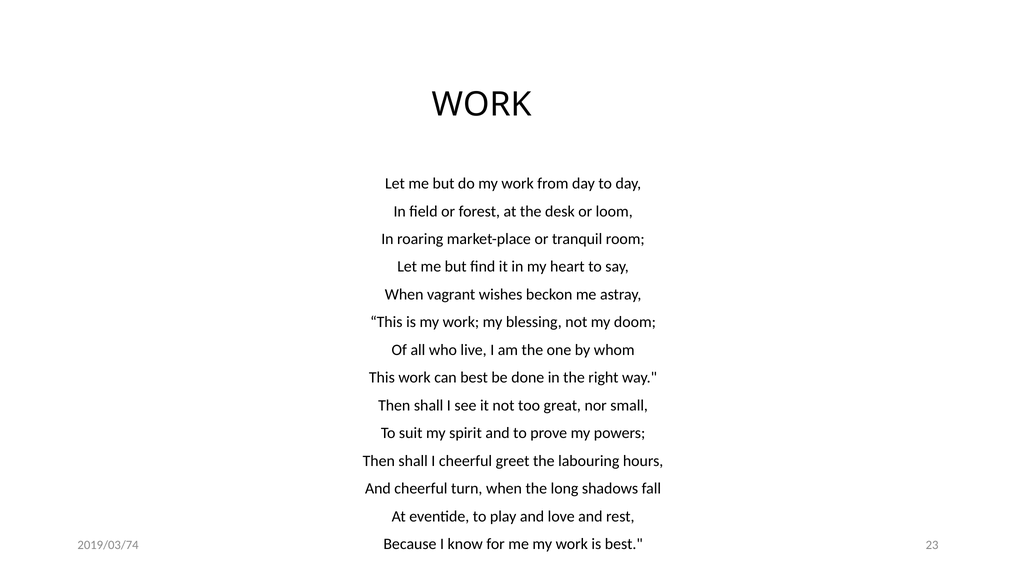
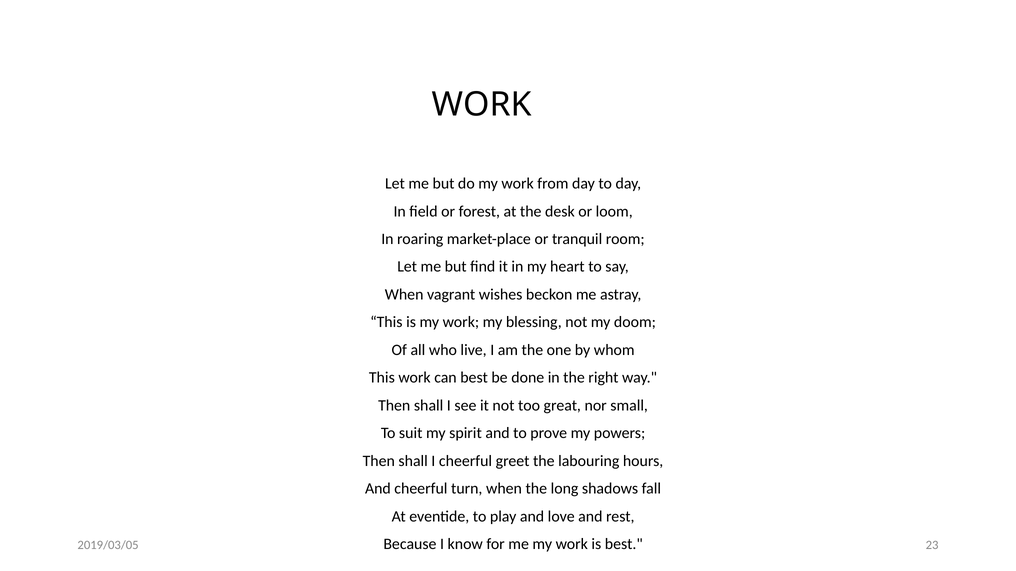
2019/03/74: 2019/03/74 -> 2019/03/05 (108, 546)
